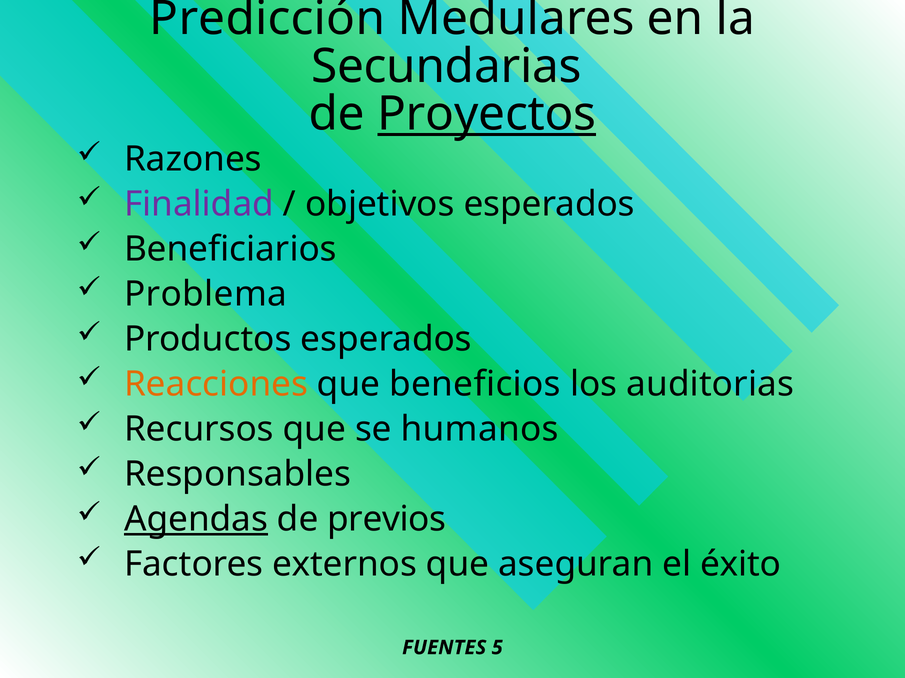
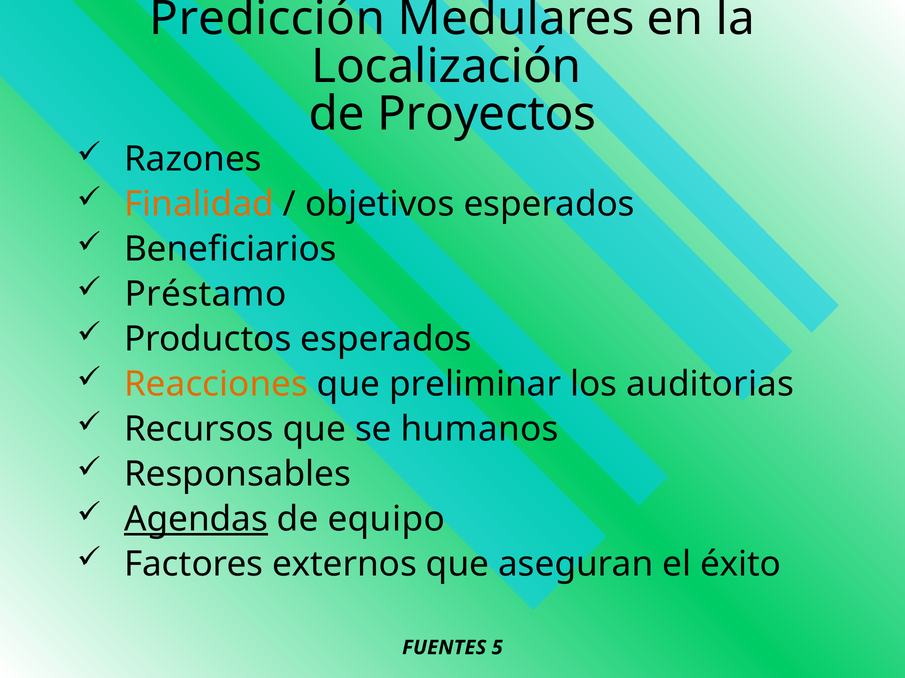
Secundarias: Secundarias -> Localización (446, 66)
Proyectos underline: present -> none (487, 114)
Finalidad colour: purple -> orange (199, 204)
Problema: Problema -> Préstamo (206, 294)
beneficios: beneficios -> preliminar (475, 384)
previos: previos -> equipo (386, 520)
